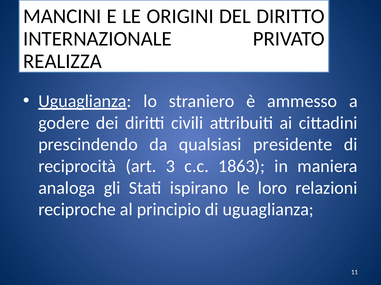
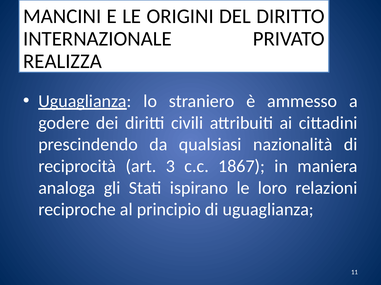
presidente: presidente -> nazionalità (293, 144)
1863: 1863 -> 1867 (242, 166)
